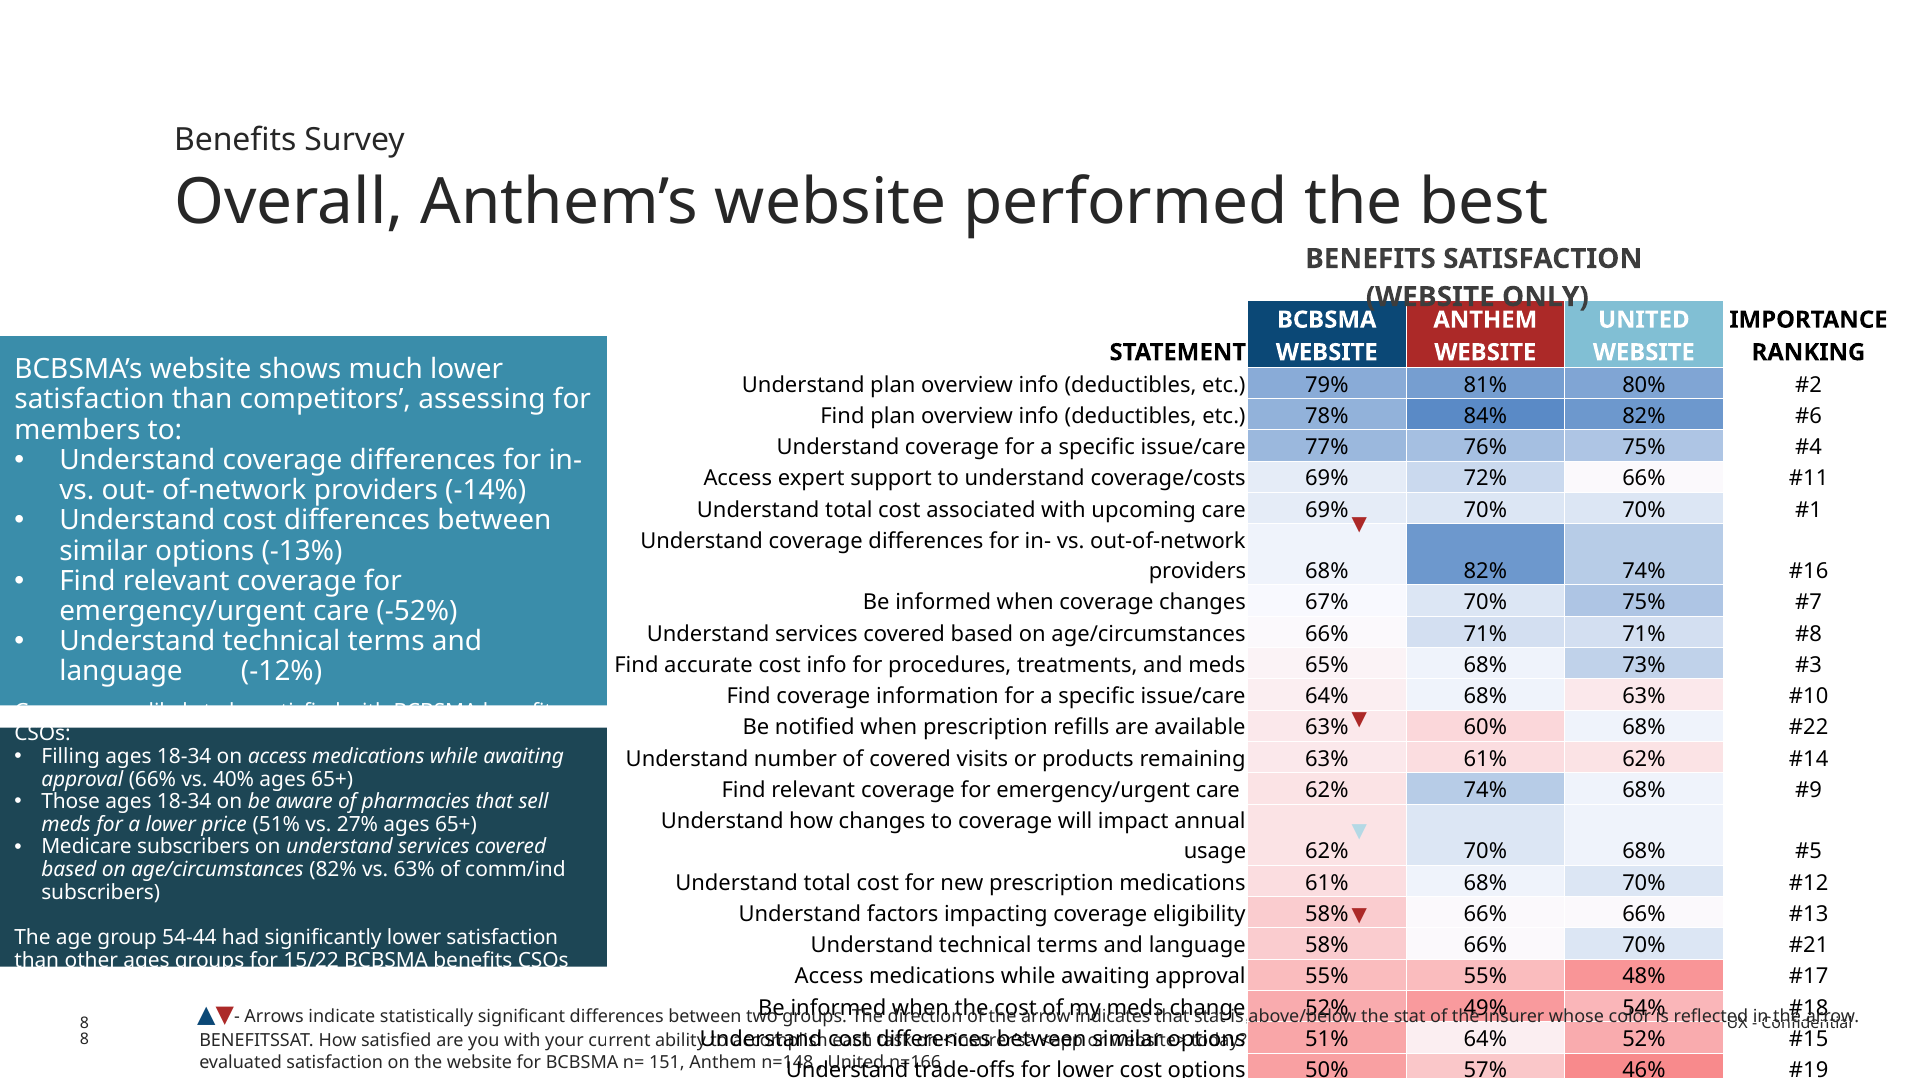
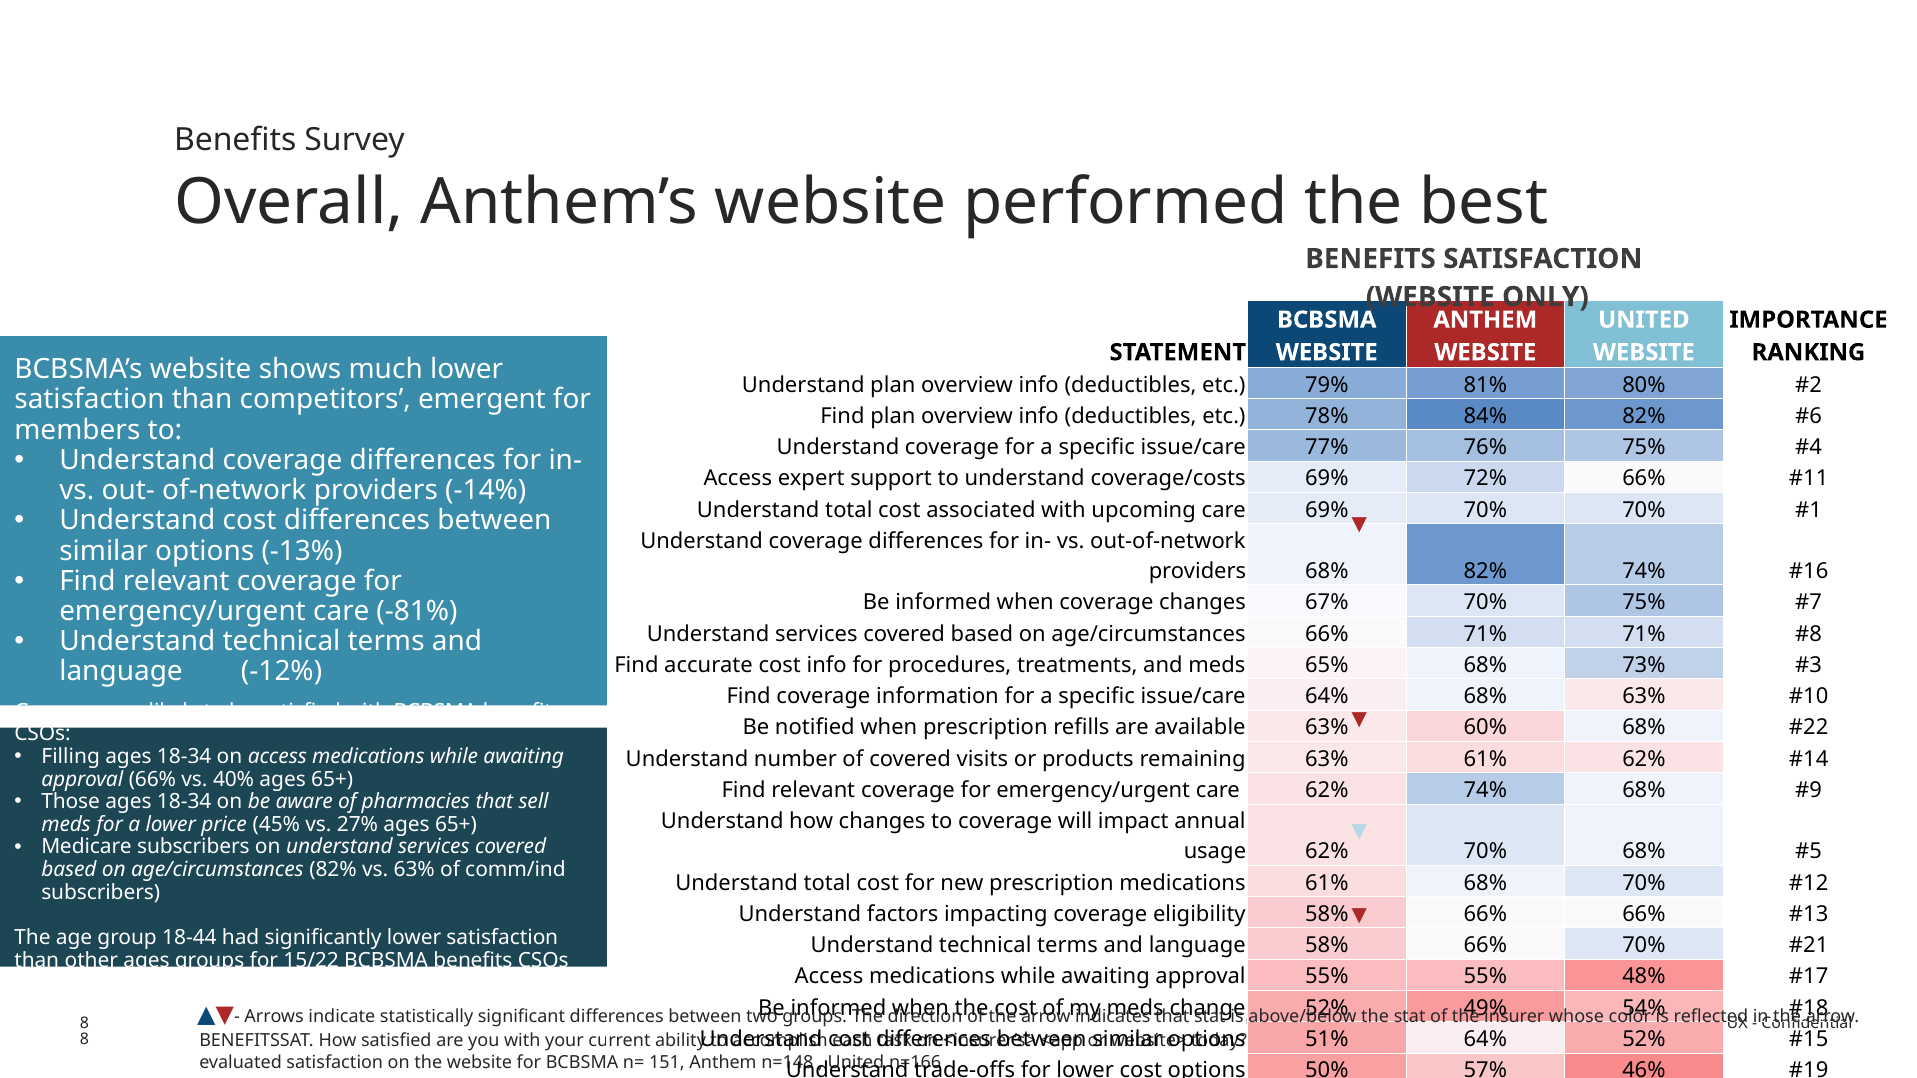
assessing: assessing -> emergent (482, 400)
-52%: -52% -> -81% (417, 611)
price 51%: 51% -> 45% (276, 825)
54-44: 54-44 -> 18-44 (189, 938)
